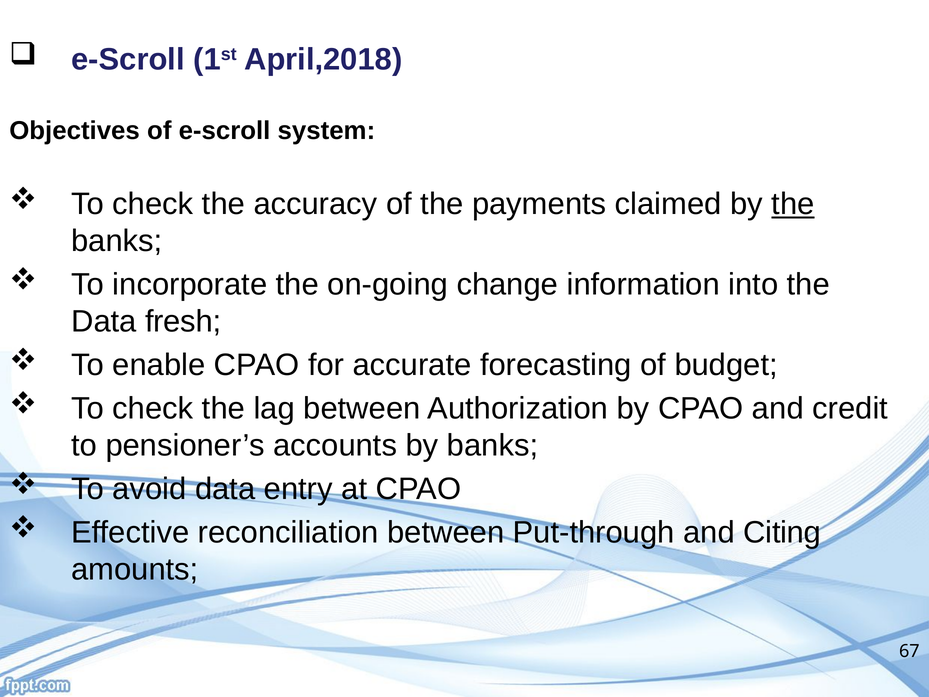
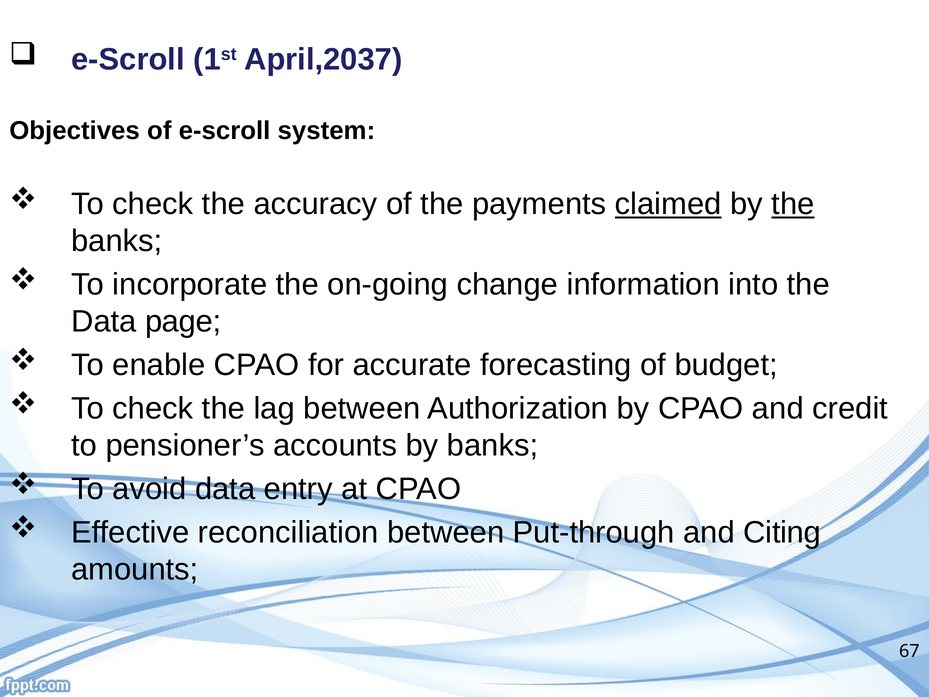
April,2018: April,2018 -> April,2037 (323, 59)
claimed underline: none -> present (668, 204)
fresh: fresh -> page (183, 322)
